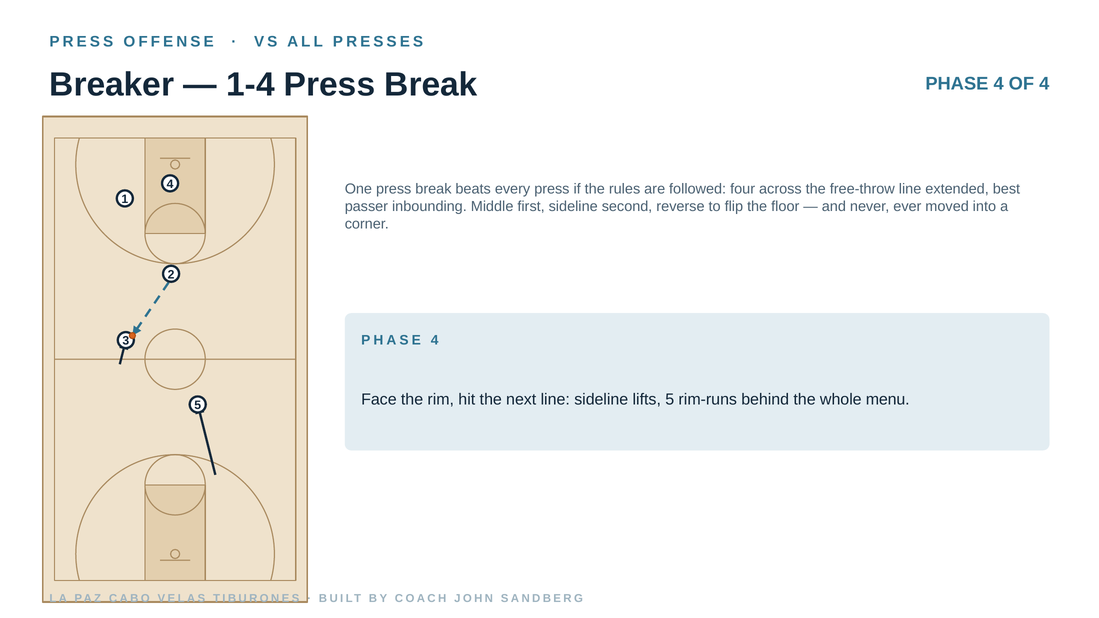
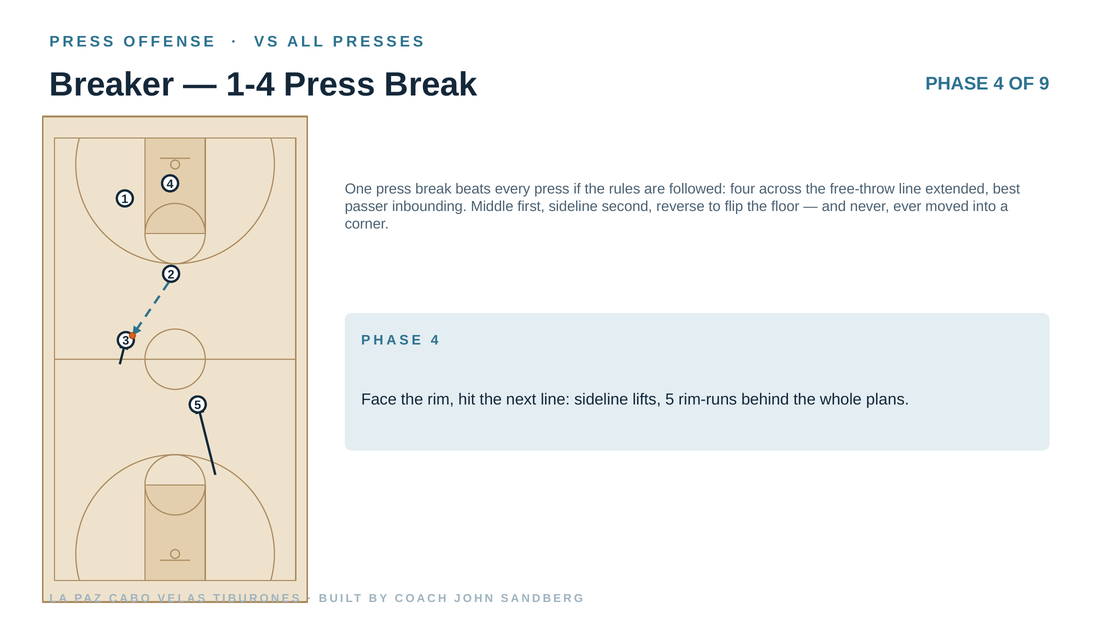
OF 4: 4 -> 9 (1044, 84)
menu: menu -> plans (888, 399)
